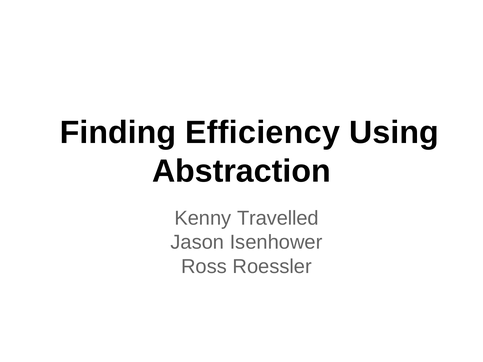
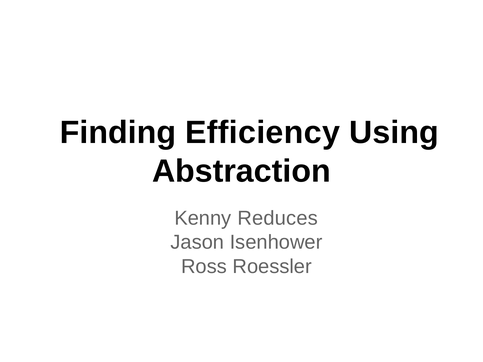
Travelled: Travelled -> Reduces (278, 218)
